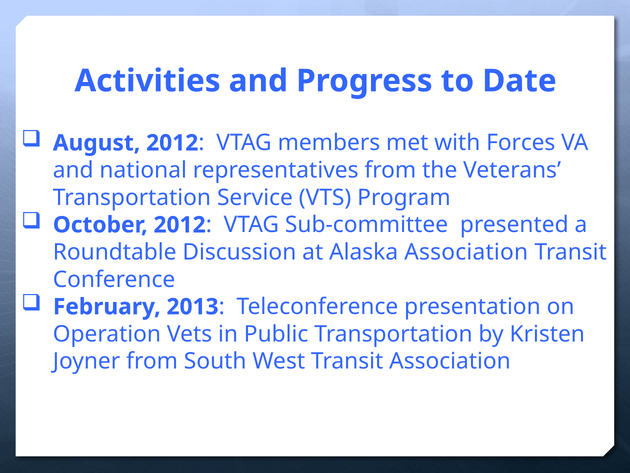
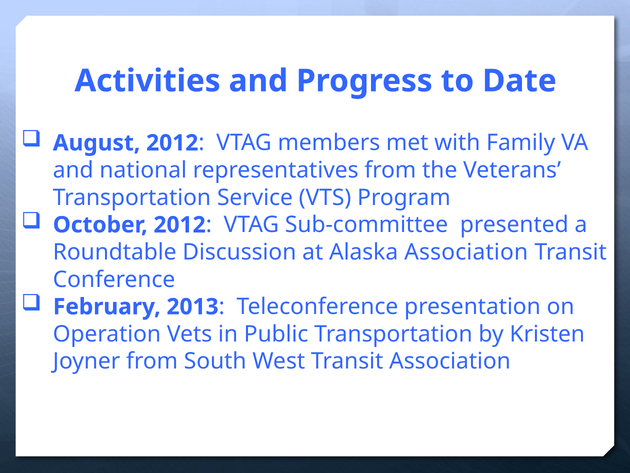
Forces: Forces -> Family (521, 143)
